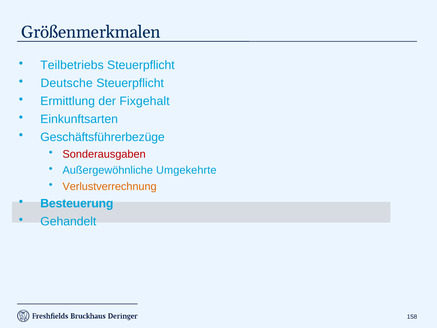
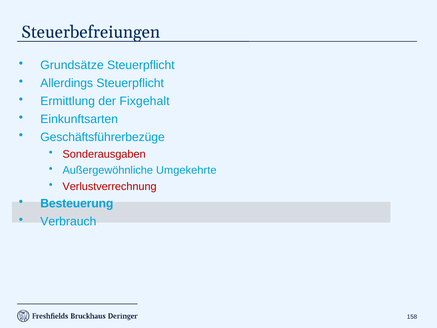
Größenmerkmalen: Größenmerkmalen -> Steuerbefreiungen (91, 32)
Teilbetriebs: Teilbetriebs -> Grundsätze (72, 65)
Deutsche: Deutsche -> Allerdings (67, 83)
Verlustverrechnung colour: orange -> red (110, 186)
Gehandelt: Gehandelt -> Verbrauch (68, 221)
